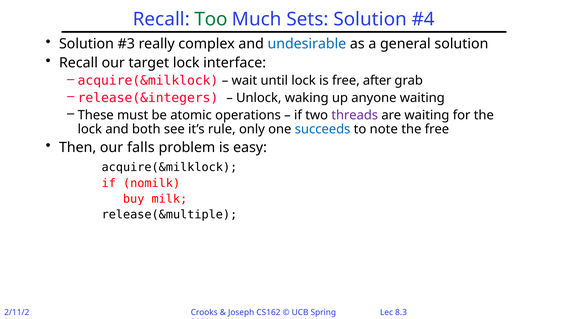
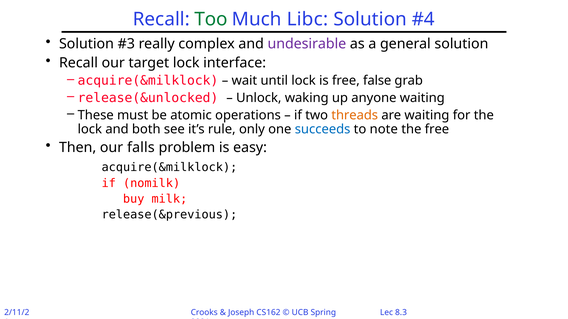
Sets: Sets -> Libc (307, 19)
undesirable colour: blue -> purple (307, 44)
after: after -> false (377, 81)
release(&integers: release(&integers -> release(&unlocked (148, 98)
threads colour: purple -> orange (355, 115)
release(&multiple: release(&multiple -> release(&previous (169, 215)
